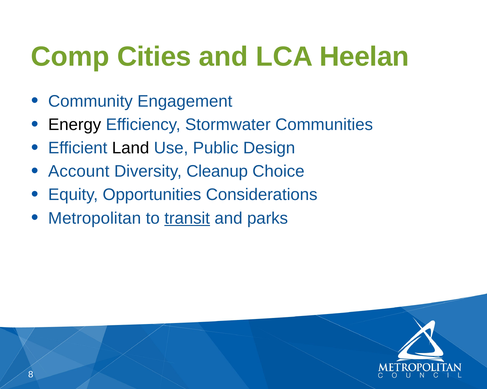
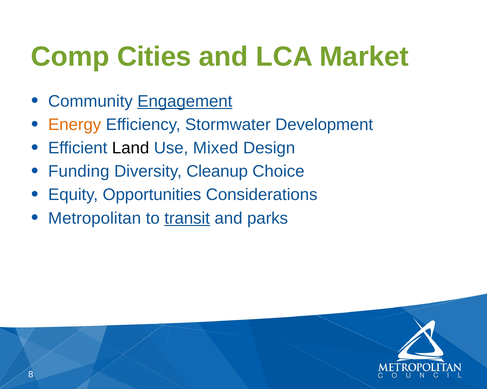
Heelan: Heelan -> Market (364, 57)
Engagement underline: none -> present (185, 101)
Energy colour: black -> orange (75, 125)
Communities: Communities -> Development (324, 125)
Public: Public -> Mixed (216, 148)
Account: Account -> Funding (79, 172)
